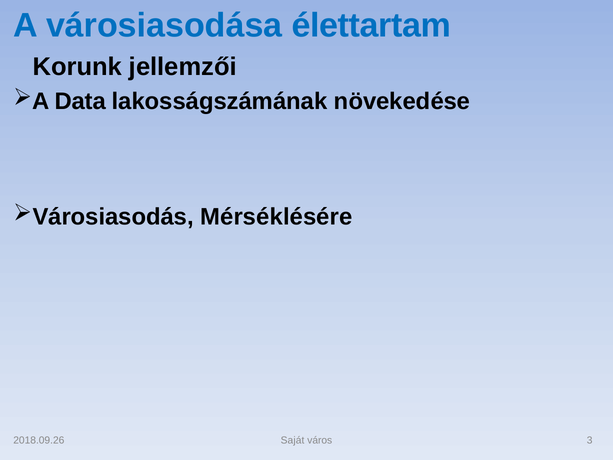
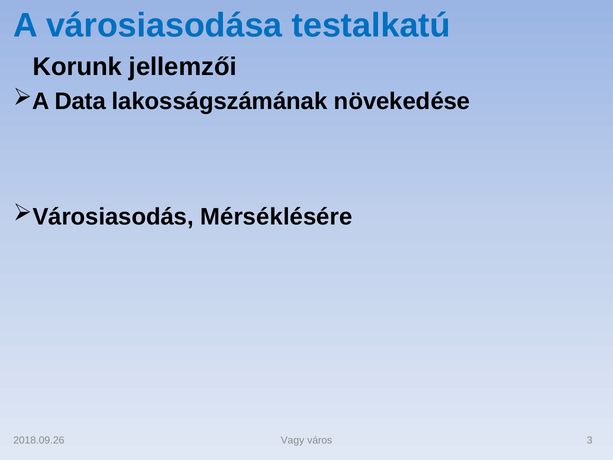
élettartam: élettartam -> testalkatú (371, 25)
Saját: Saját -> Vagy (293, 440)
